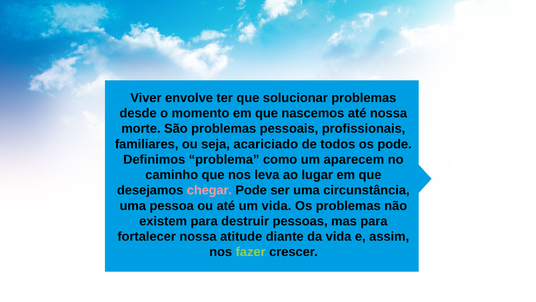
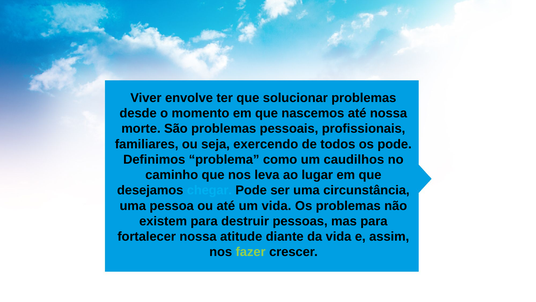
acariciado: acariciado -> exercendo (266, 144)
aparecem: aparecem -> caudilhos (354, 159)
chegar colour: pink -> light blue (209, 190)
